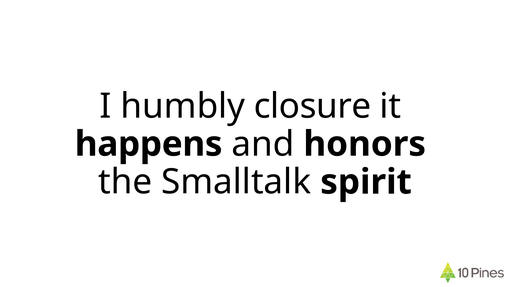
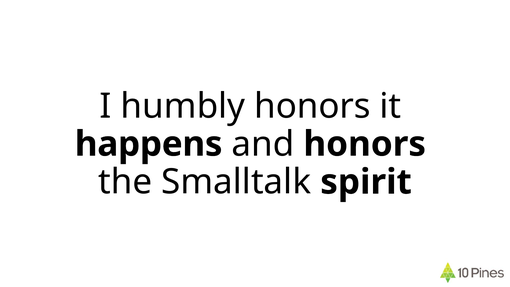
humbly closure: closure -> honors (312, 106)
